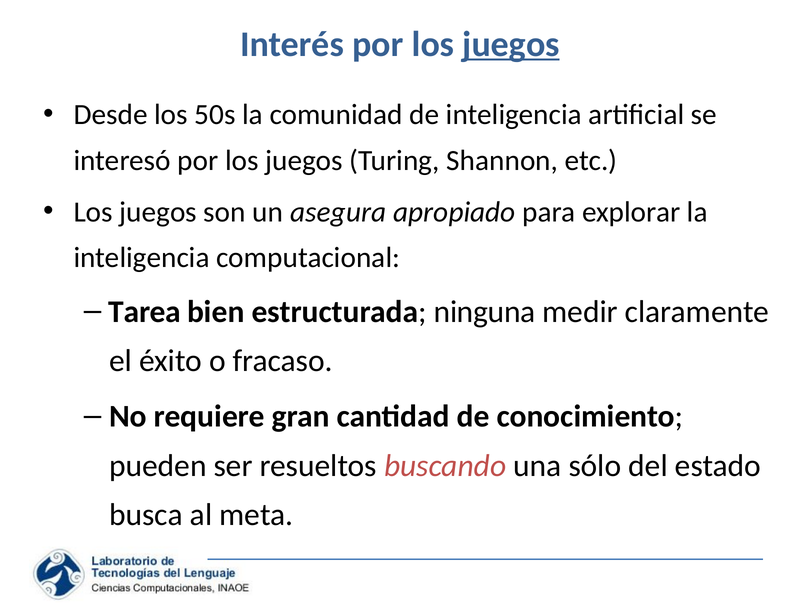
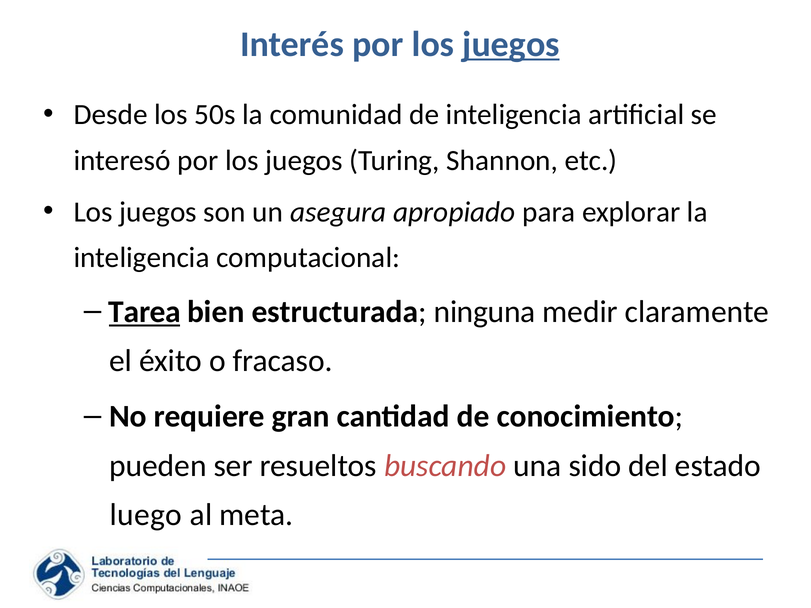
Tarea underline: none -> present (145, 312)
sólo: sólo -> sido (595, 466)
busca: busca -> luego (146, 515)
